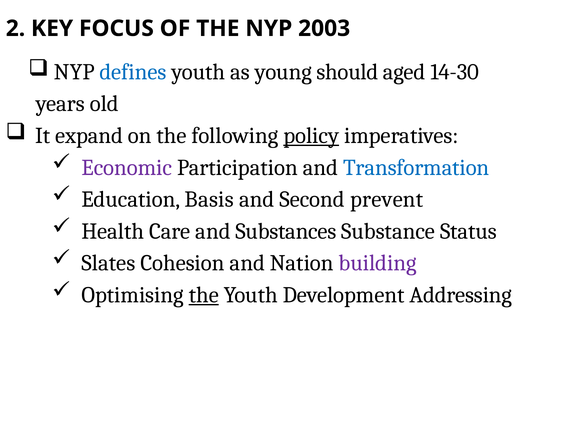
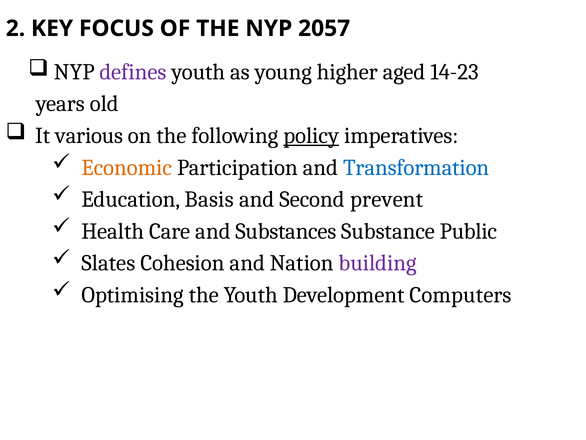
2003: 2003 -> 2057 (324, 28)
defines colour: blue -> purple (133, 72)
should: should -> higher (347, 72)
14-30: 14-30 -> 14-23 (455, 72)
expand: expand -> various (89, 135)
Economic colour: purple -> orange (127, 167)
Status: Status -> Public (468, 231)
the underline: present -> none (204, 295)
Addressing: Addressing -> Computers (461, 295)
